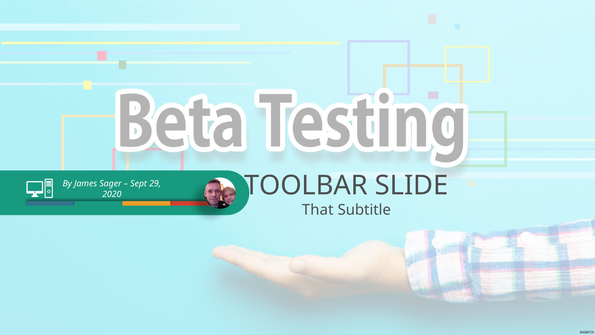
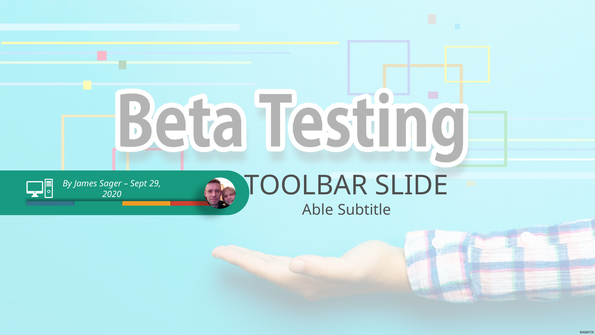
That: That -> Able (318, 210)
